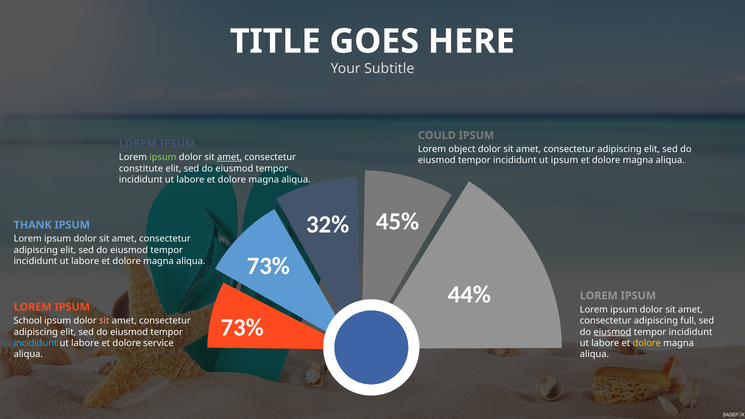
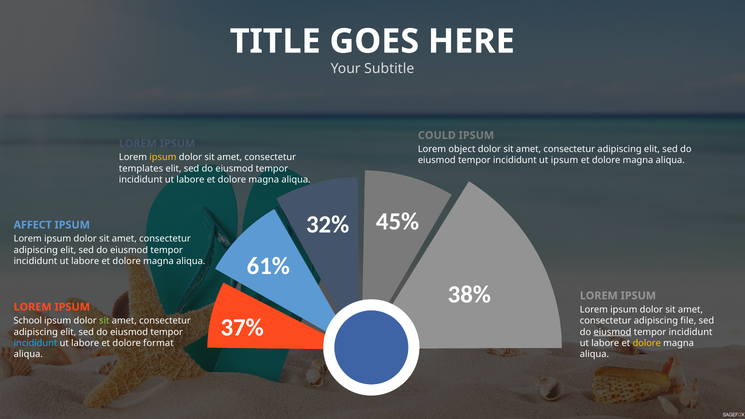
ipsum colour: light green -> yellow (163, 157)
amet underline: present -> none (230, 157)
constitute: constitute -> templates (141, 169)
THANK: THANK -> AFFECT (33, 225)
73%: 73% -> 61% (268, 266)
44%: 44% -> 38% (469, 295)
73%: 73% -> 37% (242, 328)
full: full -> file (688, 321)
sit colour: pink -> light green (104, 321)
service: service -> format (158, 343)
